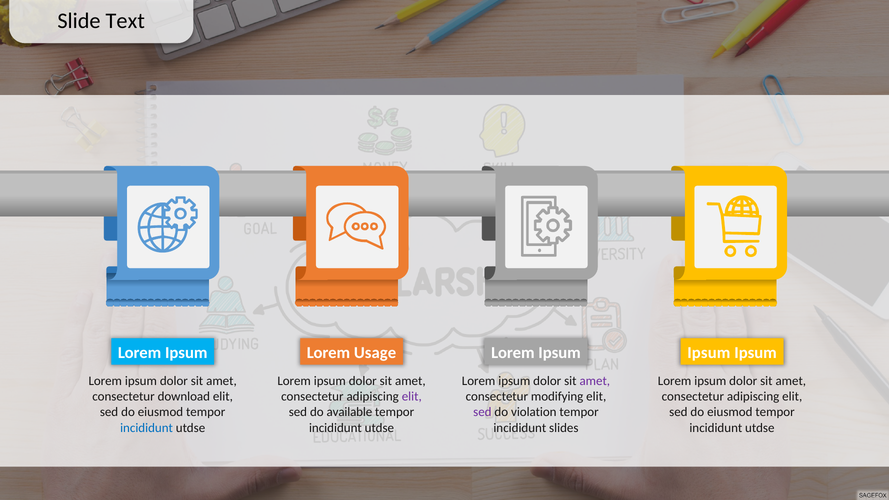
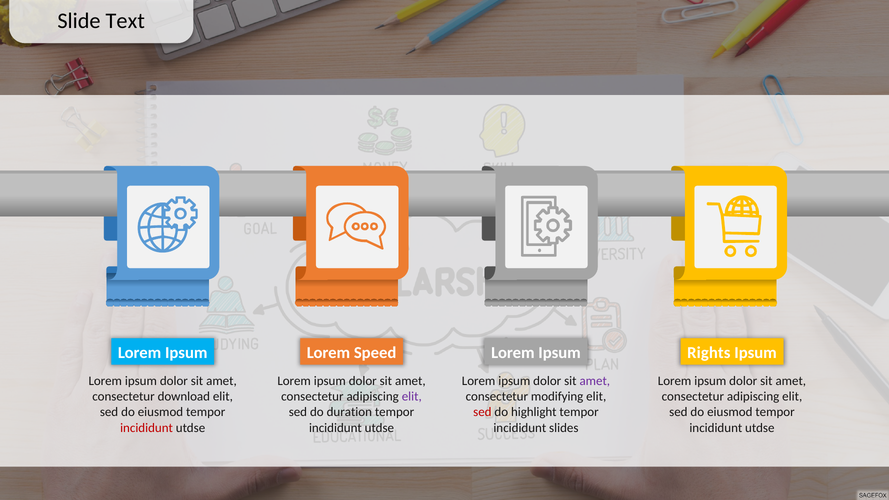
Usage: Usage -> Speed (375, 353)
Ipsum: Ipsum -> Rights (709, 353)
sed colour: purple -> red (482, 412)
violation: violation -> highlight (534, 412)
available: available -> duration (349, 412)
incididunt colour: blue -> red (147, 428)
